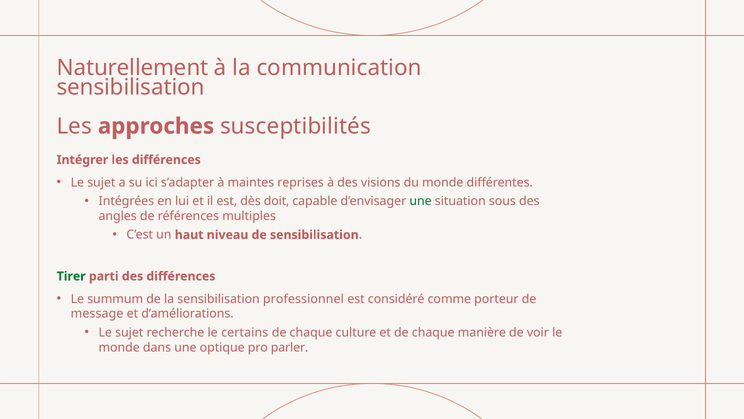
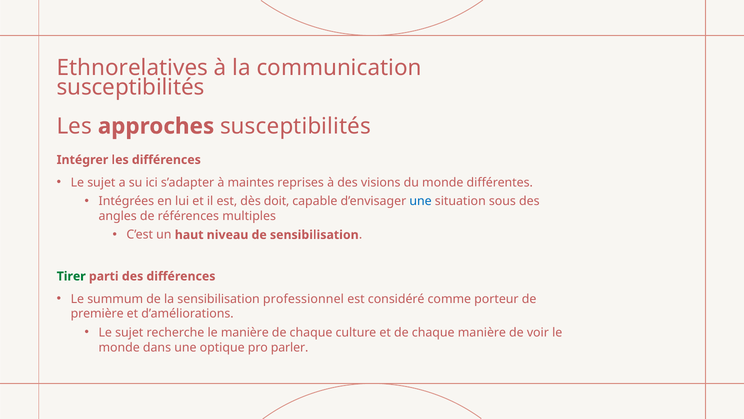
Naturellement: Naturellement -> Ethnorelatives (132, 68)
sensibilisation: sensibilisation -> susceptibilités (131, 87)
une colour: green -> blue (421, 201)
message: message -> première (97, 313)
le certains: certains -> manière (245, 332)
